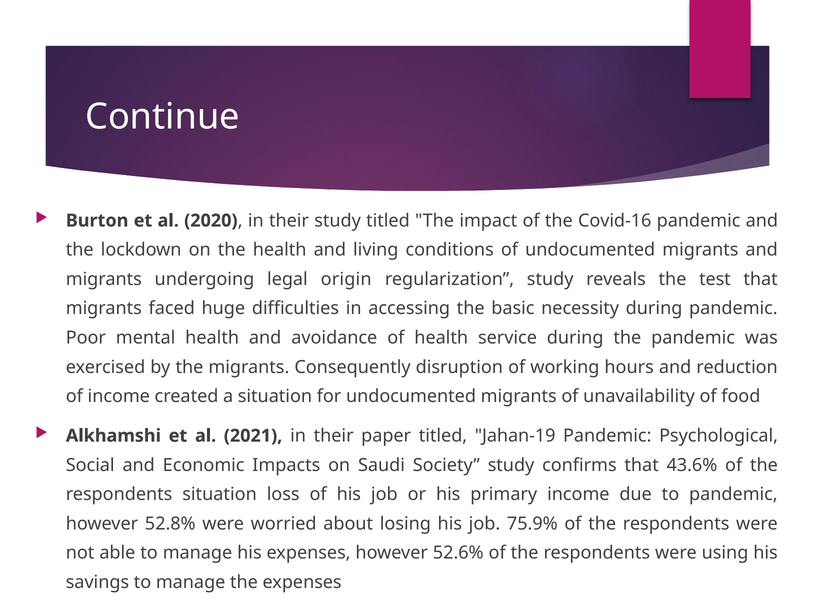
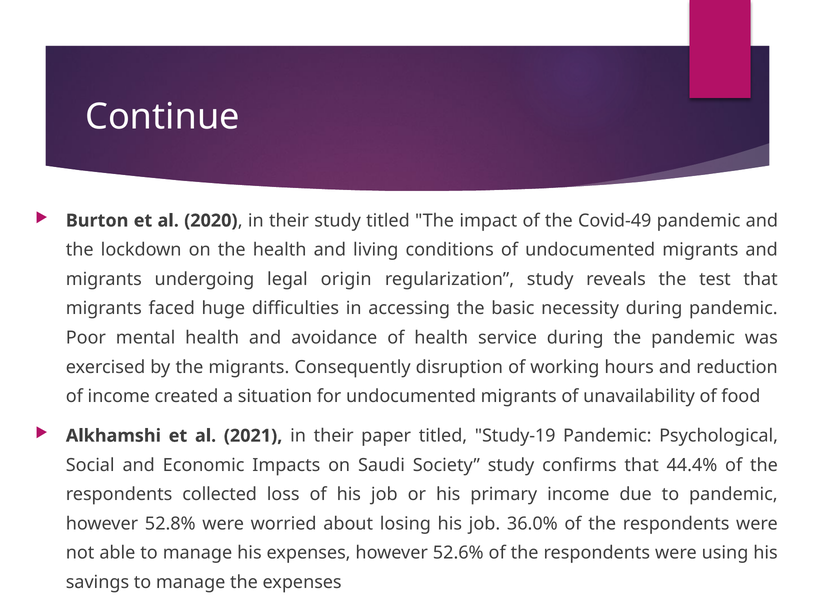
Covid-16: Covid-16 -> Covid-49 (615, 220)
Jahan-19: Jahan-19 -> Study-19 (515, 435)
43.6%: 43.6% -> 44.4% (692, 465)
respondents situation: situation -> collected (220, 494)
75.9%: 75.9% -> 36.0% (532, 523)
